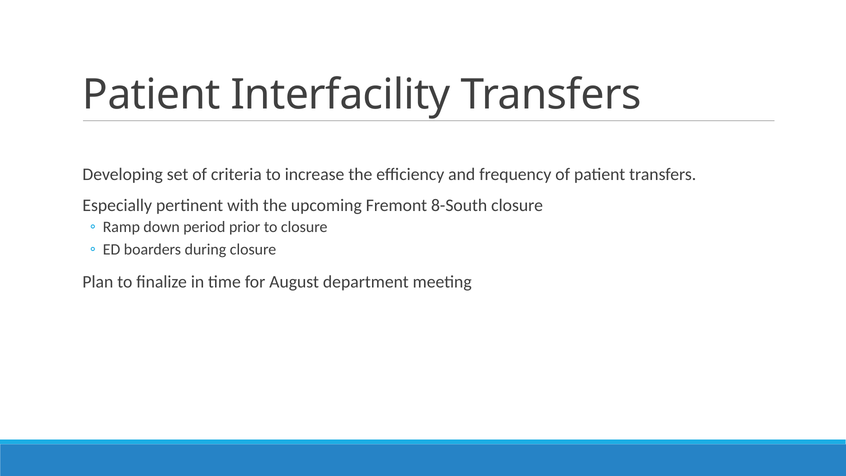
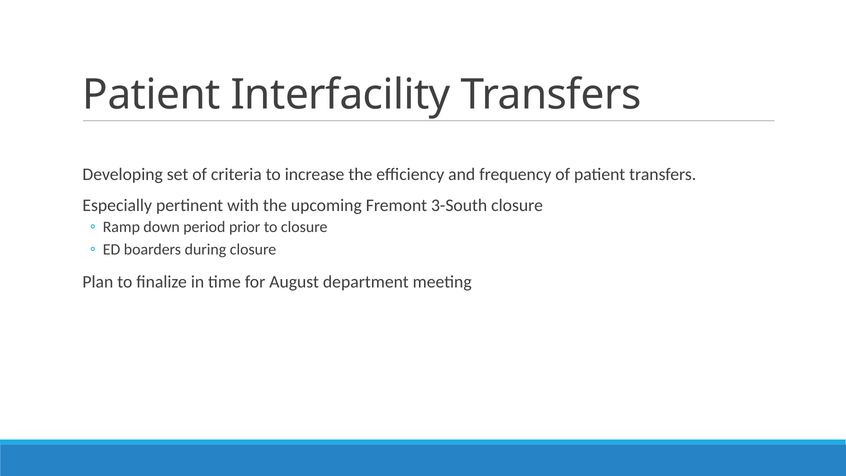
8-South: 8-South -> 3-South (459, 206)
